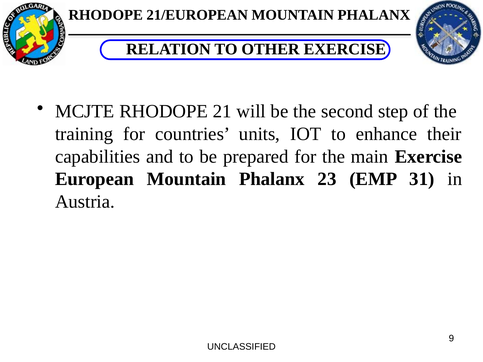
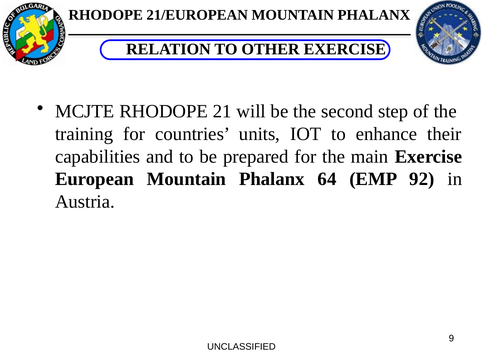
23: 23 -> 64 (327, 179)
31: 31 -> 92 (422, 179)
